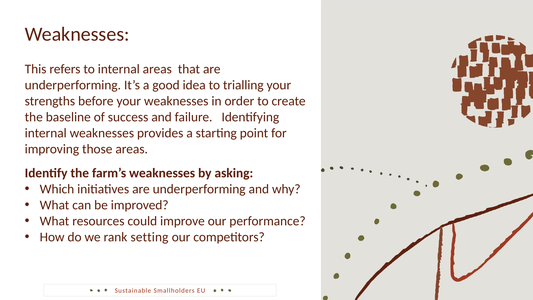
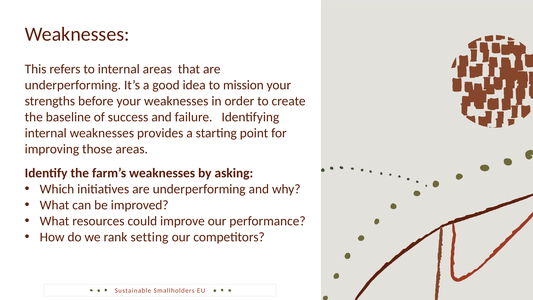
trialling: trialling -> mission (243, 85)
